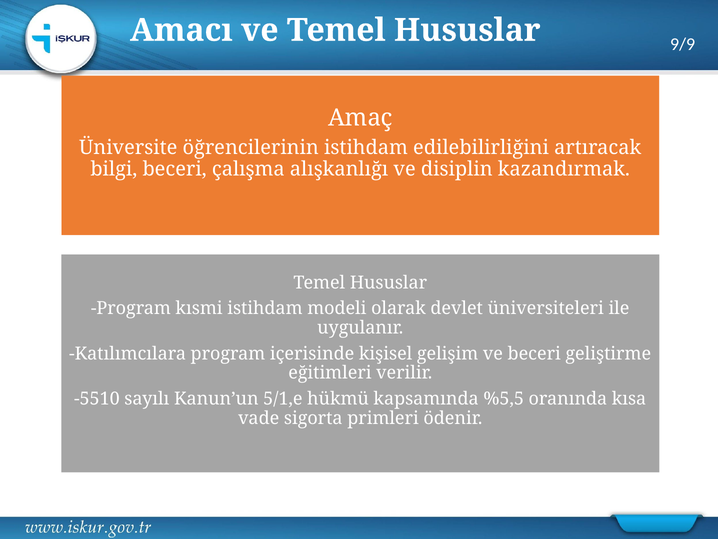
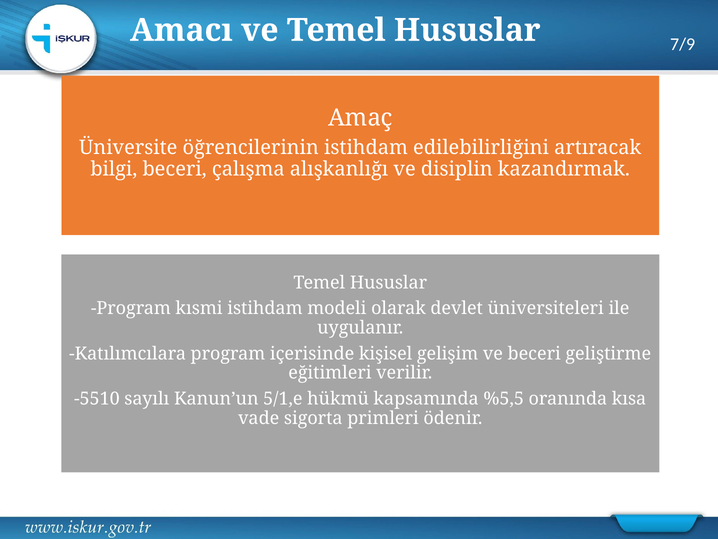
9/9: 9/9 -> 7/9 (683, 44)
